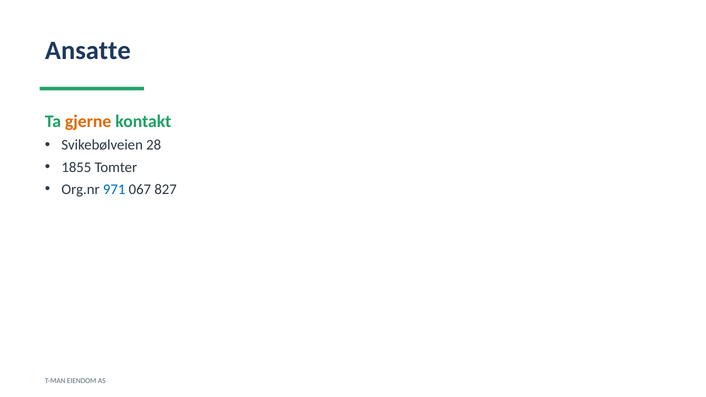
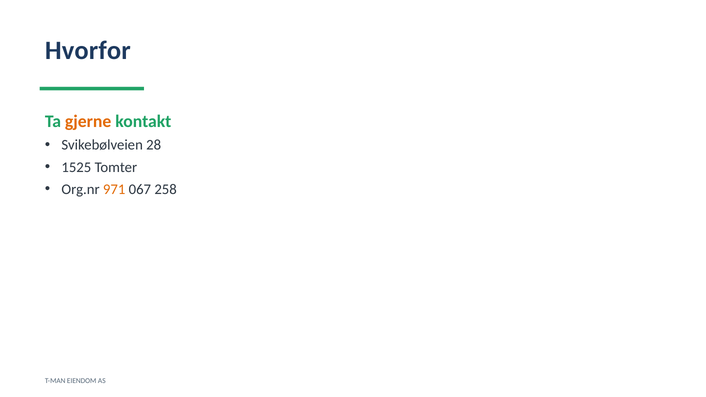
Ansatte: Ansatte -> Hvorfor (88, 50)
1855: 1855 -> 1525 (76, 167)
971 colour: blue -> orange (114, 189)
827: 827 -> 258 (166, 189)
